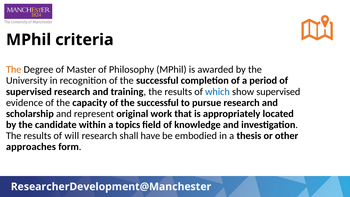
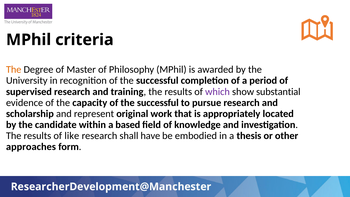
which colour: blue -> purple (217, 92)
show supervised: supervised -> substantial (278, 92)
topics: topics -> based (128, 125)
will: will -> like (72, 136)
